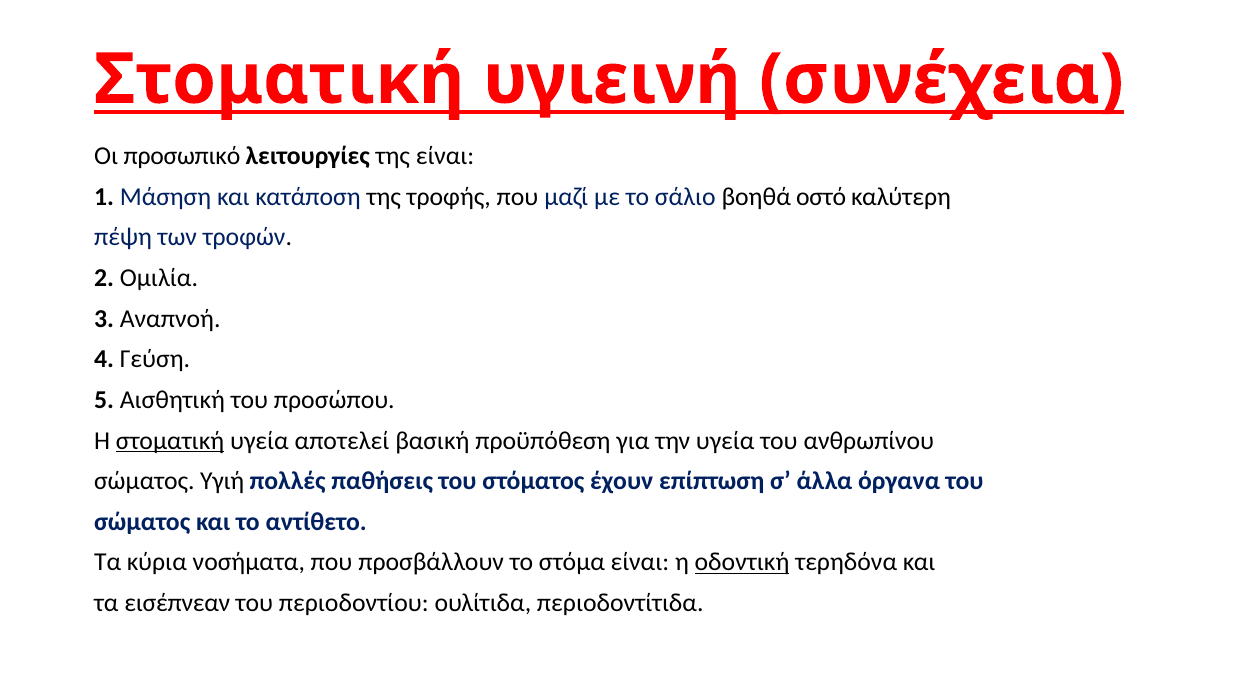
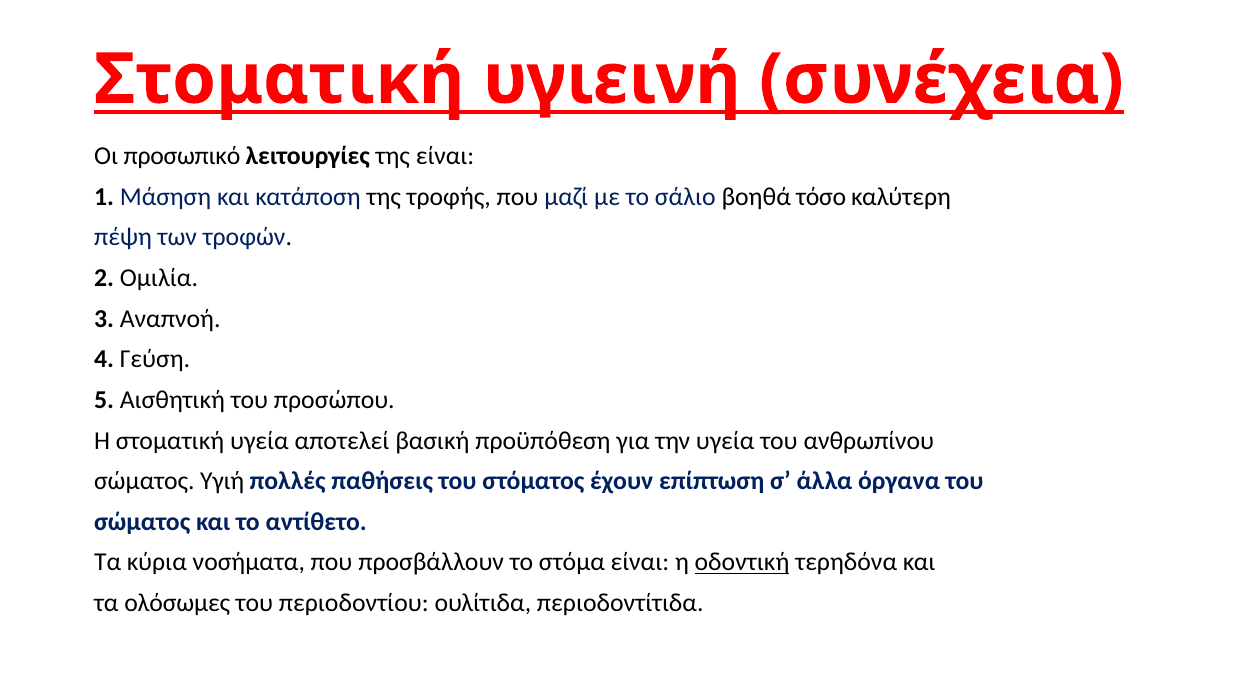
οστό: οστό -> τόσο (821, 197)
στοματική underline: present -> none (170, 441)
εισέπνεαν: εισέπνεαν -> ολόσωμες (177, 603)
